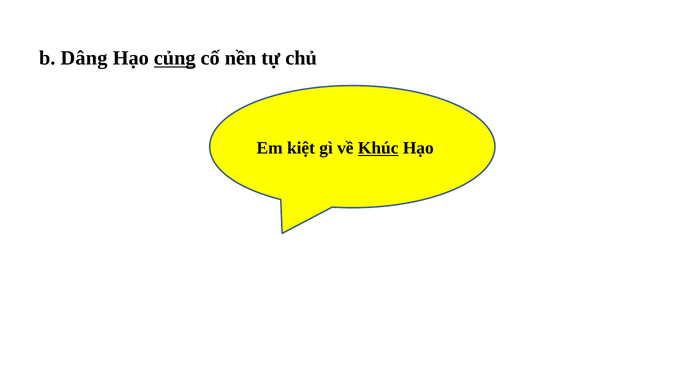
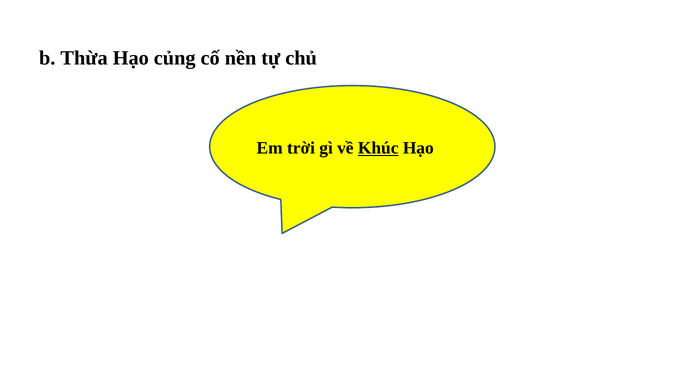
Dâng: Dâng -> Thừa (84, 58)
củng underline: present -> none (175, 58)
kiệt: kiệt -> trời (301, 148)
